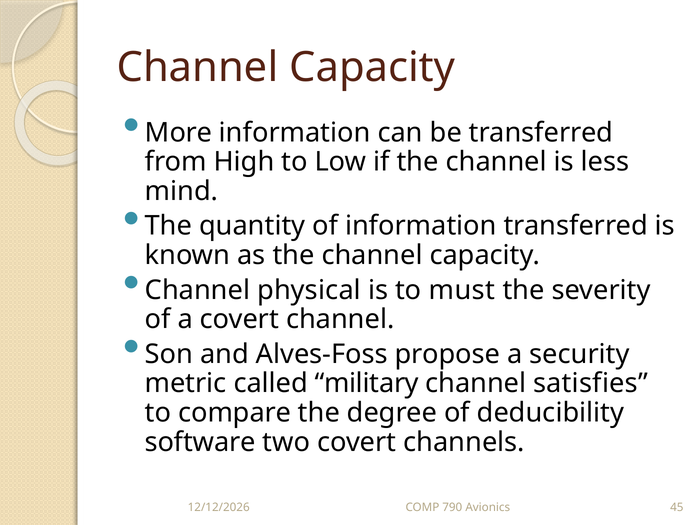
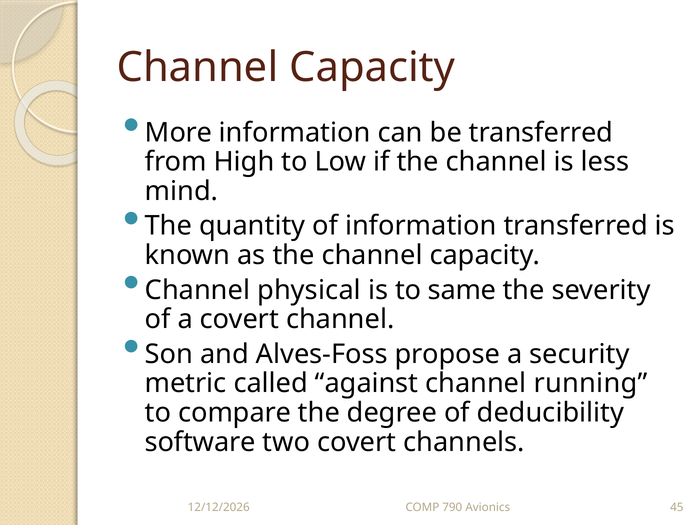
must: must -> same (462, 290)
military: military -> against (367, 383)
satisfies: satisfies -> running (591, 383)
